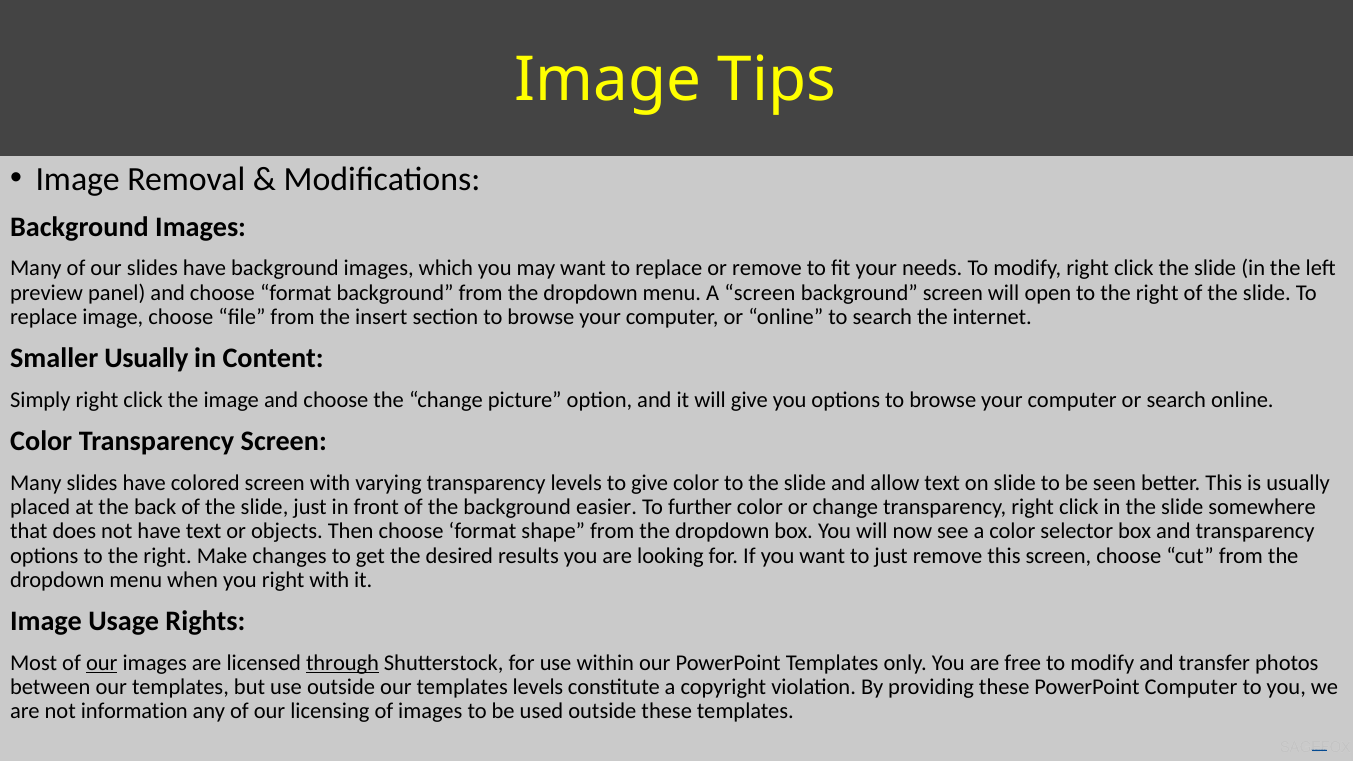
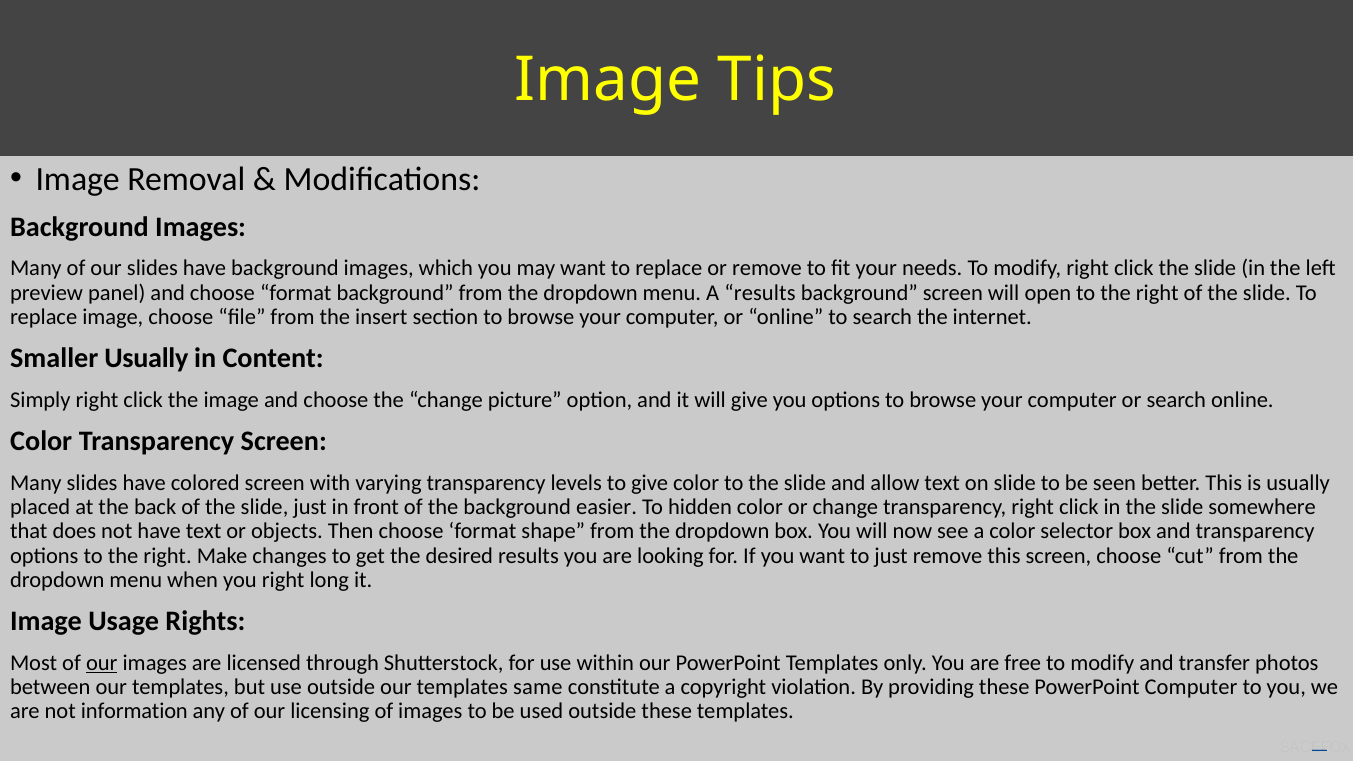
A screen: screen -> results (760, 293)
further: further -> hidden (700, 507)
right with: with -> long (329, 580)
through underline: present -> none (342, 663)
templates levels: levels -> same (538, 687)
